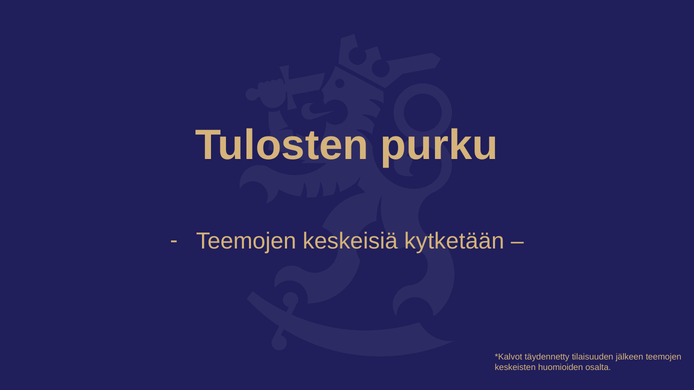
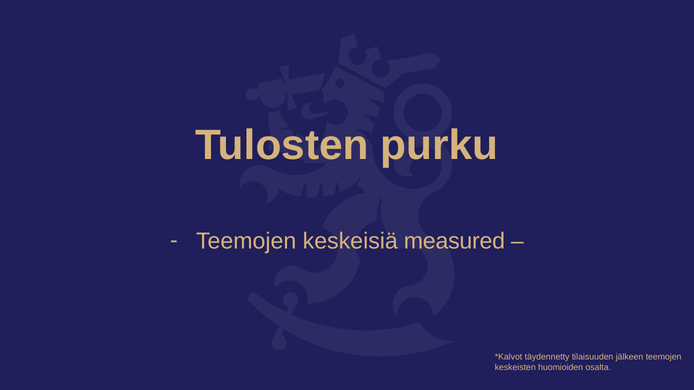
kytketään: kytketään -> measured (454, 241)
